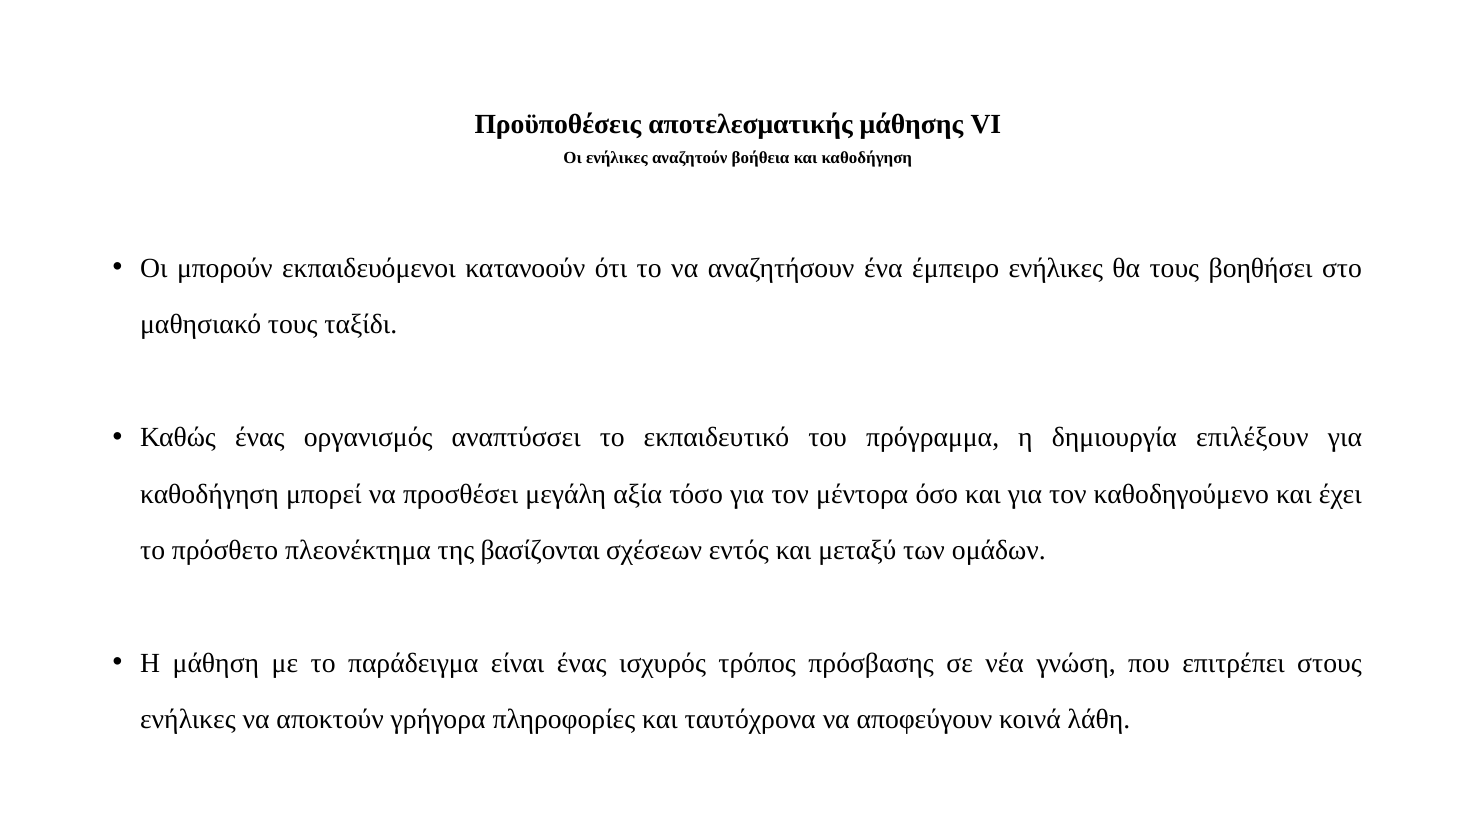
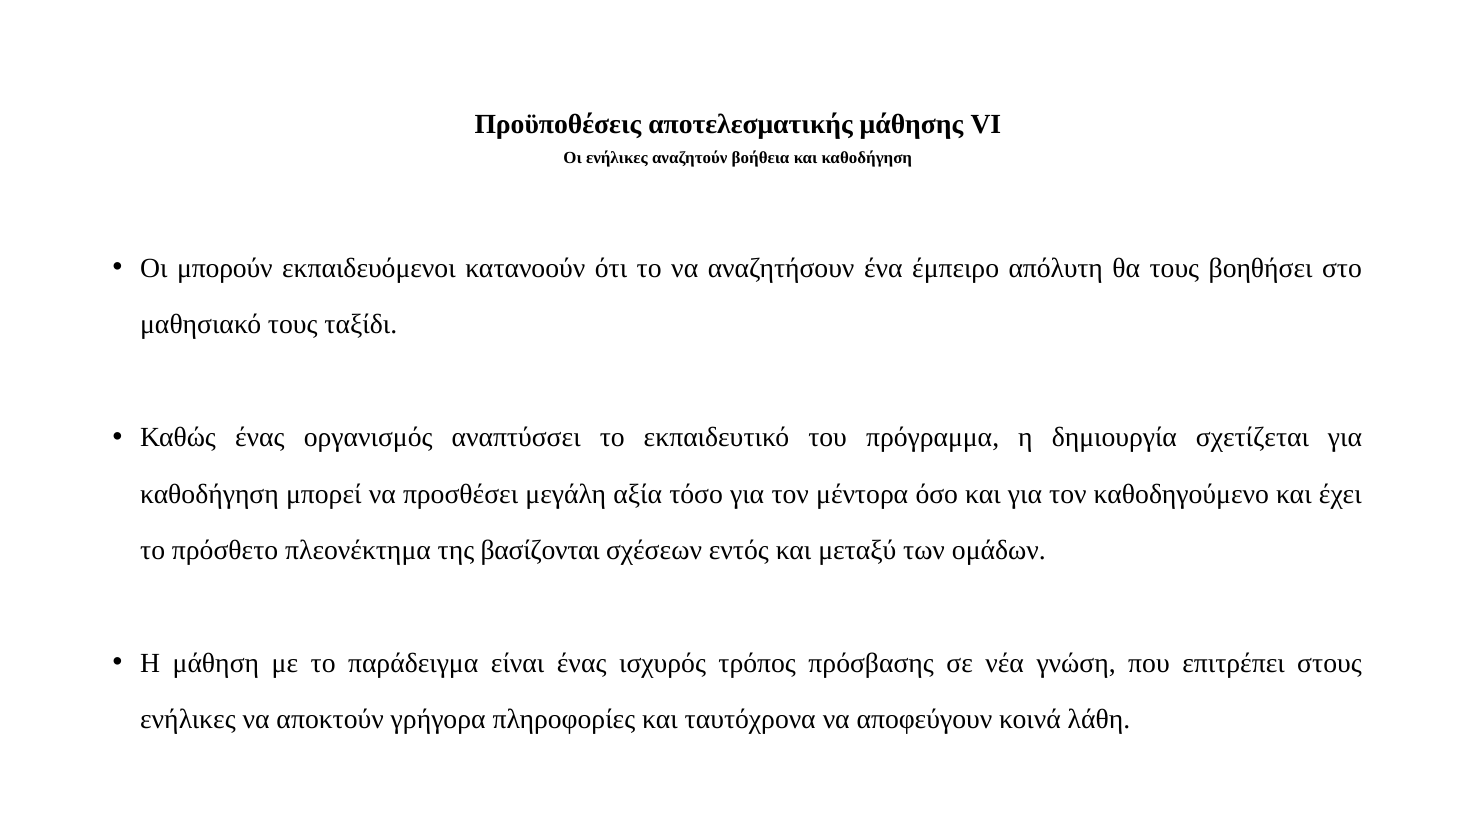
έμπειρο ενήλικες: ενήλικες -> απόλυτη (1056, 268)
επιλέξουν: επιλέξουν -> σχετίζεται (1252, 438)
